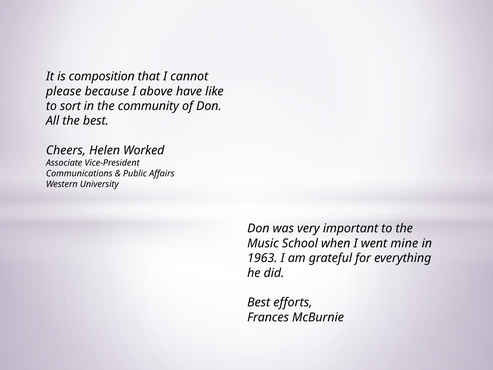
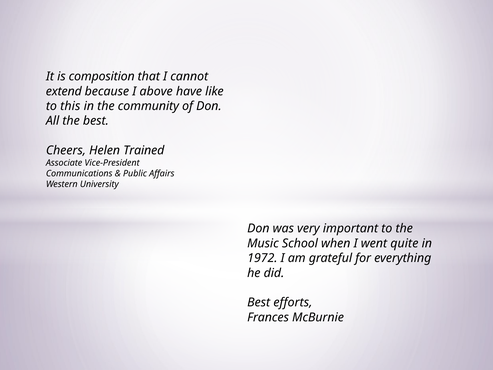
please: please -> extend (64, 91)
sort: sort -> this (70, 106)
Worked: Worked -> Trained (144, 150)
mine: mine -> quite (404, 243)
1963: 1963 -> 1972 (262, 258)
